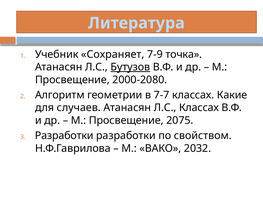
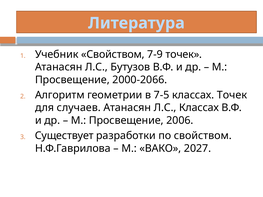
Учебник Сохраняет: Сохраняет -> Свойством (113, 54)
7-9 точка: точка -> точек (184, 54)
Бутузов underline: present -> none (130, 67)
2000-2080: 2000-2080 -> 2000-2066 (140, 80)
7-7: 7-7 -> 7-5 (162, 95)
классах Какие: Какие -> Точек (232, 95)
2075: 2075 -> 2006 (180, 121)
Разработки: Разработки -> Существует (64, 136)
2032: 2032 -> 2027 (198, 149)
